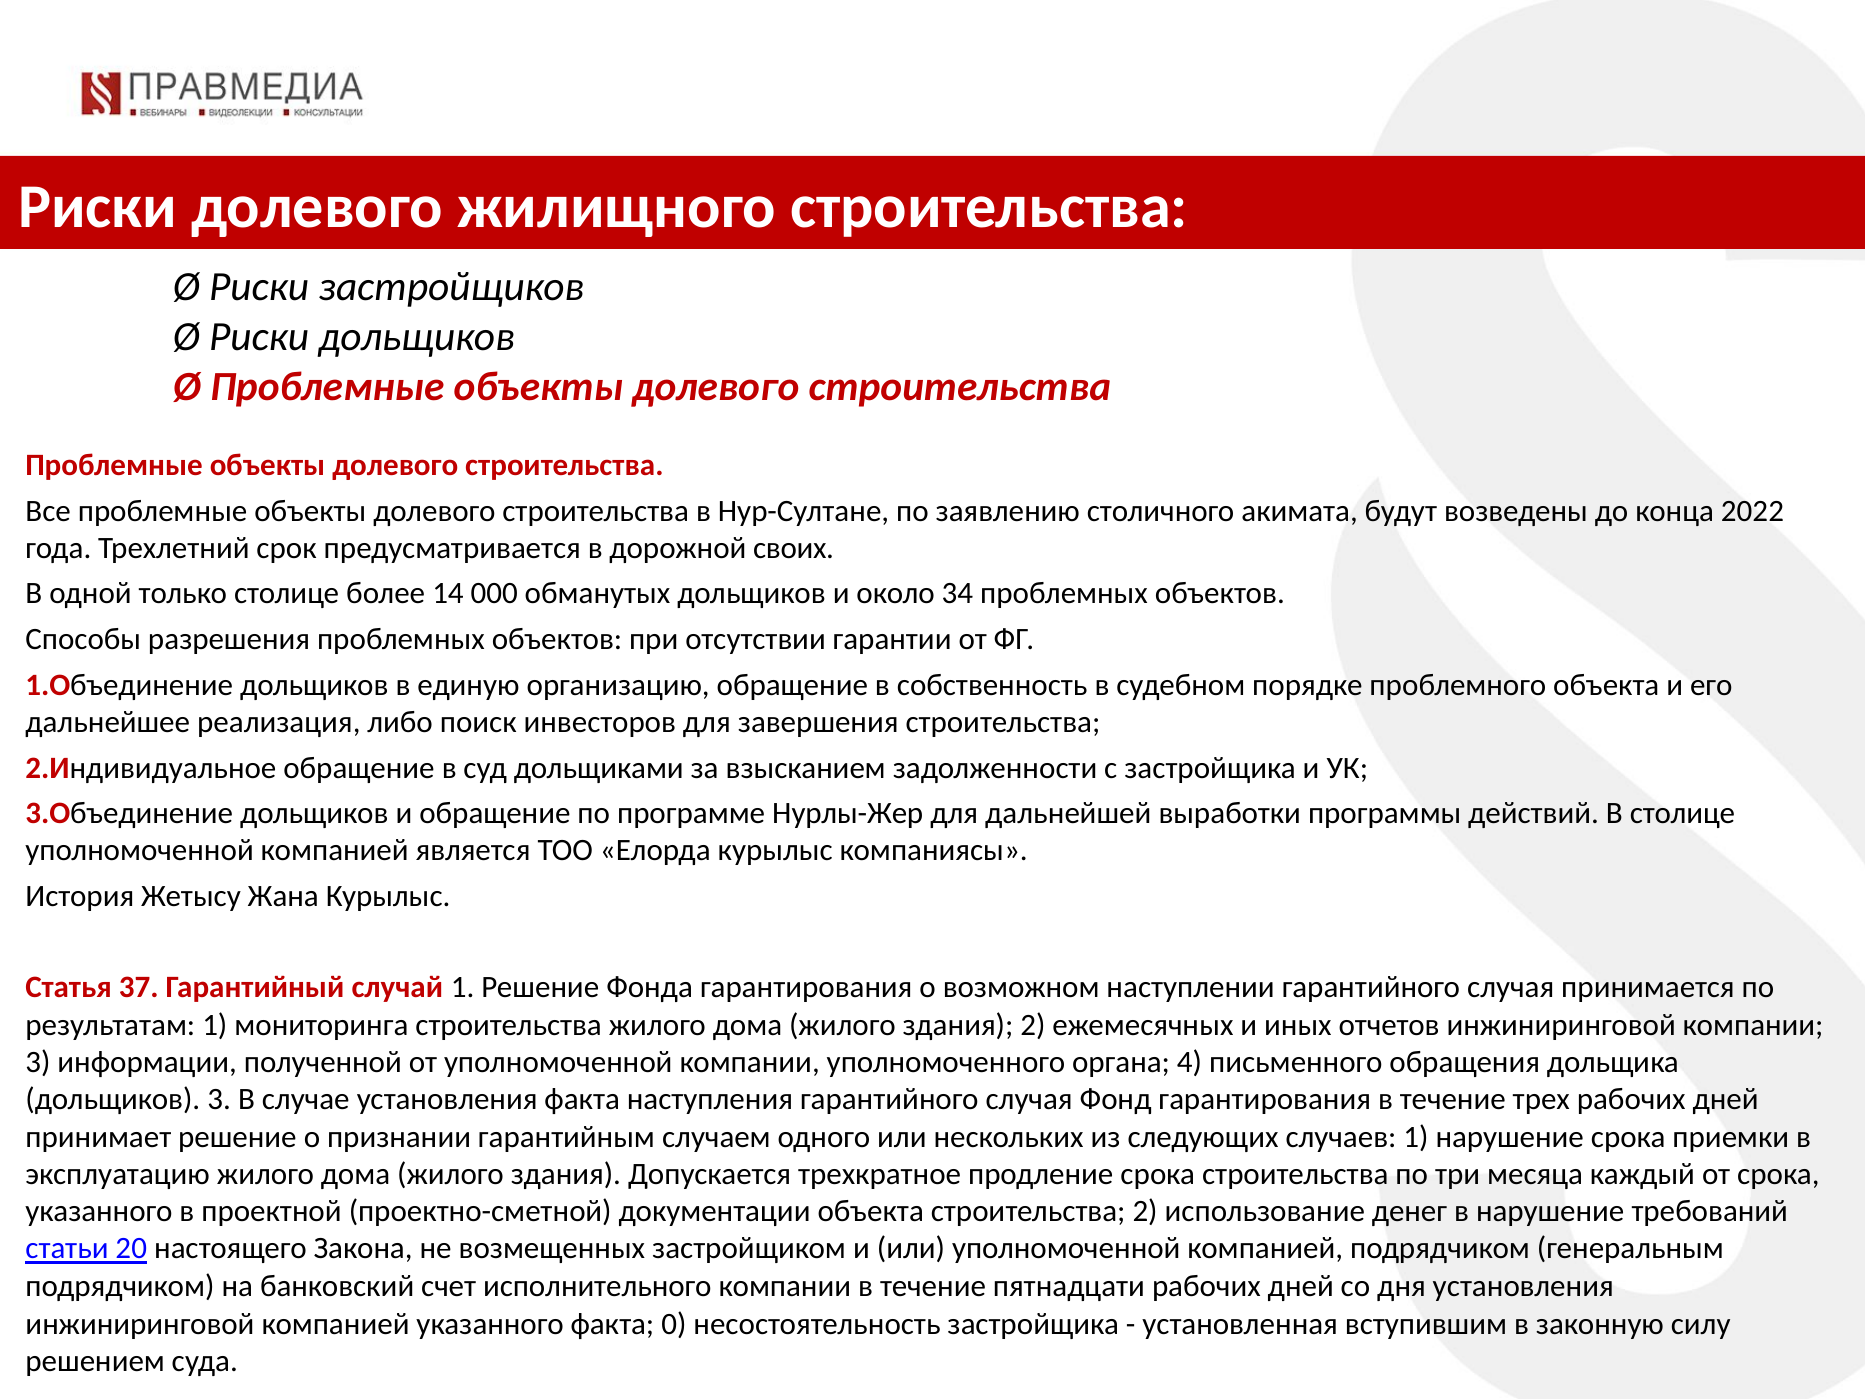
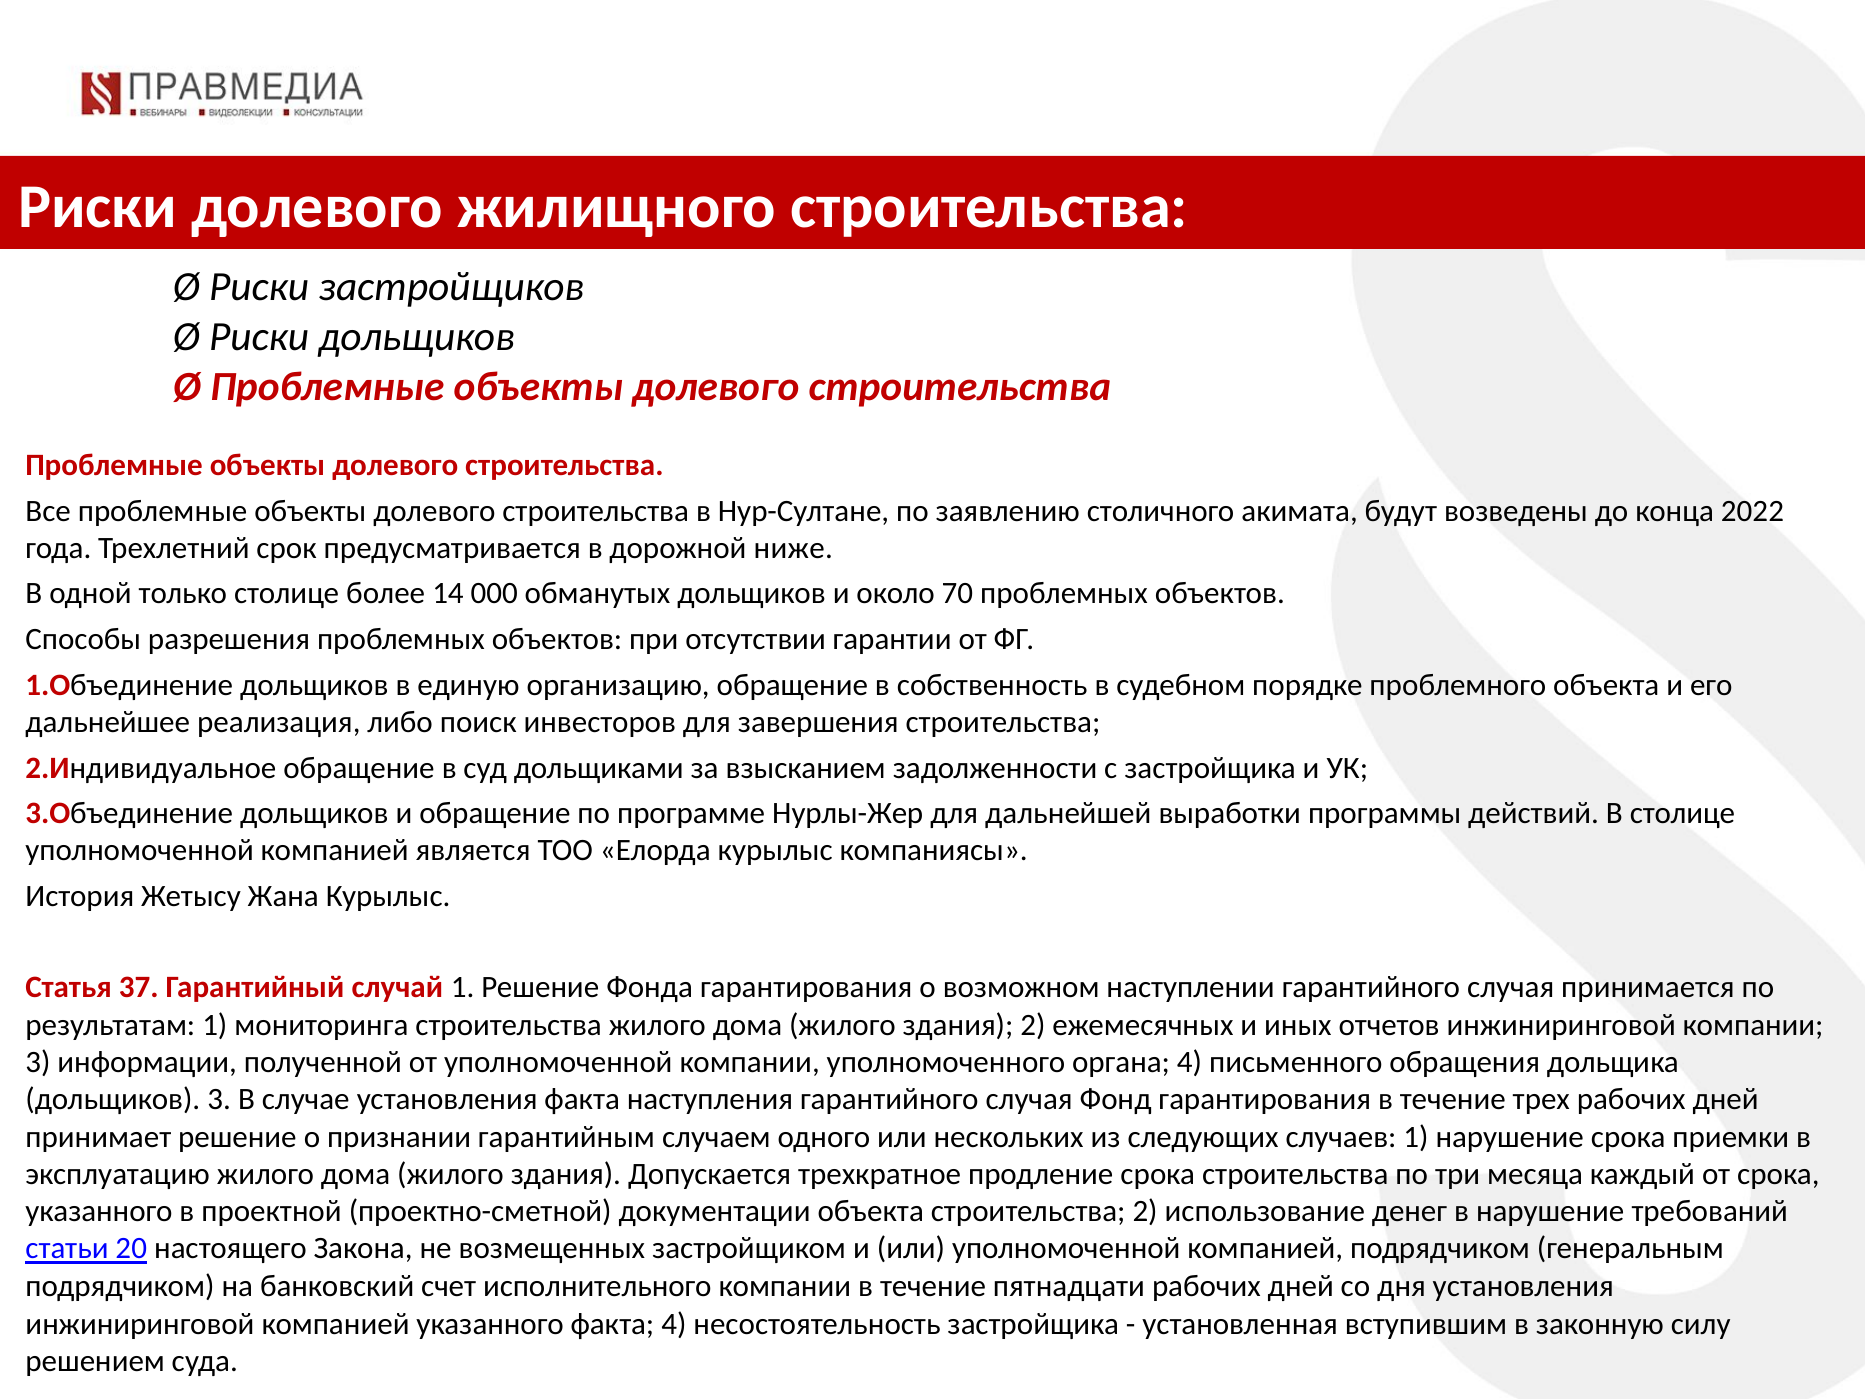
своих: своих -> ниже (793, 548)
34: 34 -> 70 (957, 594)
факта 0: 0 -> 4 (674, 1324)
